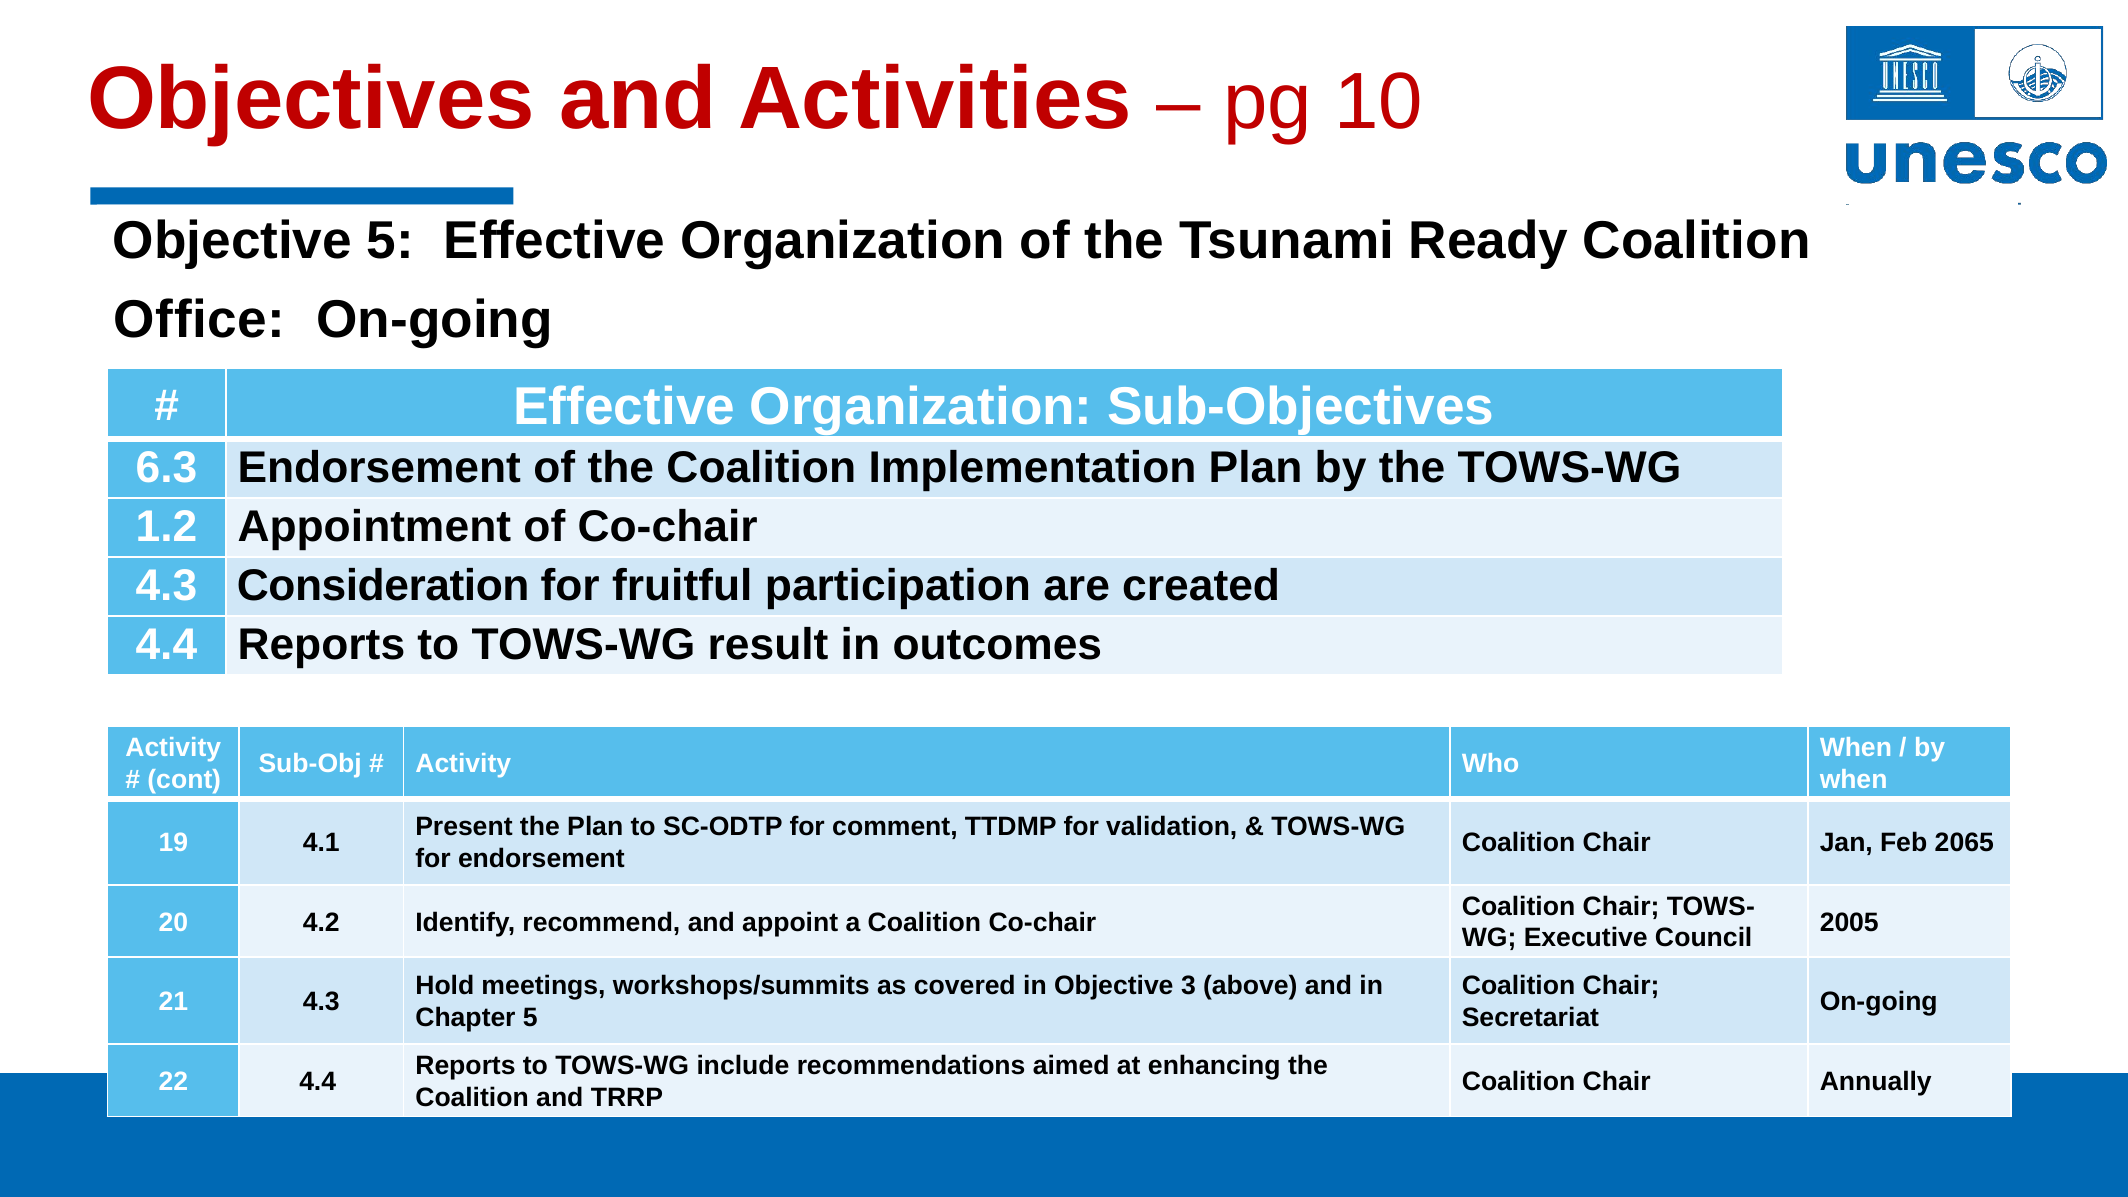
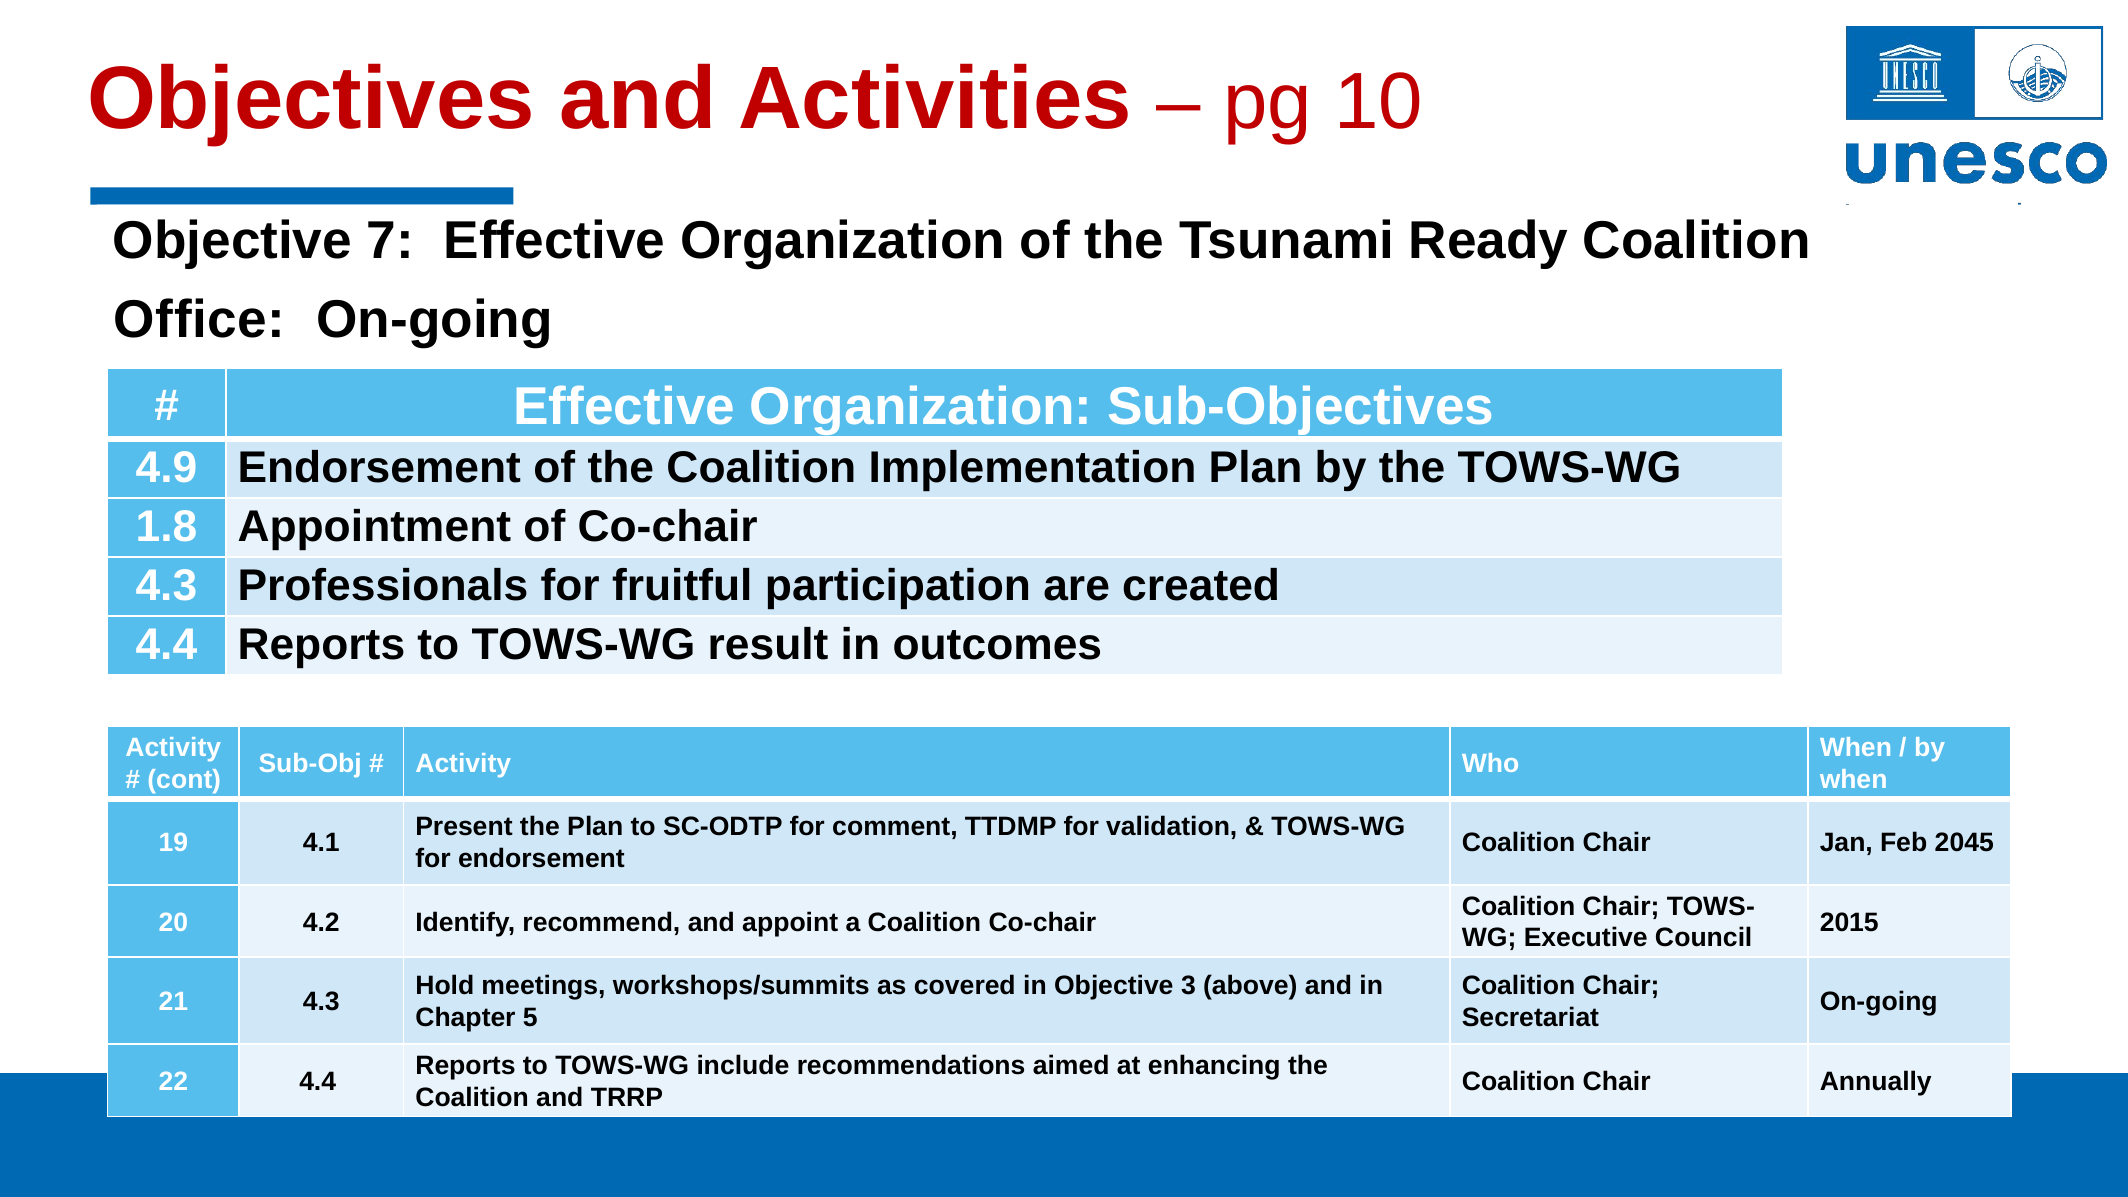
Objective 5: 5 -> 7 (391, 241)
6.3: 6.3 -> 4.9 (167, 468)
1.2: 1.2 -> 1.8 (167, 527)
Consideration: Consideration -> Professionals (383, 586)
2065: 2065 -> 2045 (1964, 843)
2005: 2005 -> 2015 (1849, 922)
